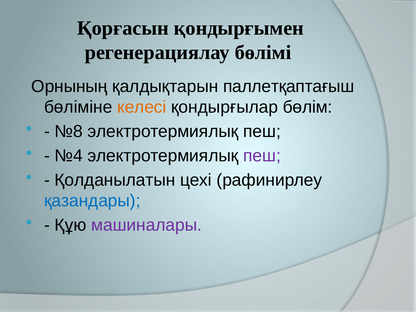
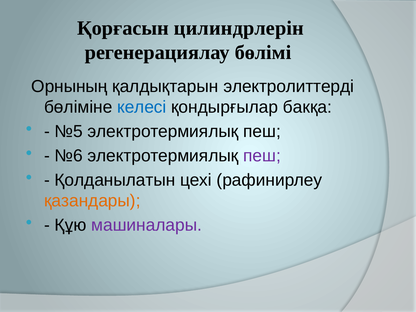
қондырғымен: қондырғымен -> цилиндрлерін (239, 28)
паллетқаптағыш: паллетқаптағыш -> электролиттерді (289, 86)
келесі colour: orange -> blue (142, 107)
бөлім: бөлім -> бакқа (308, 107)
№8: №8 -> №5 (69, 132)
№4: №4 -> №6 (69, 156)
қазандары colour: blue -> orange (92, 201)
